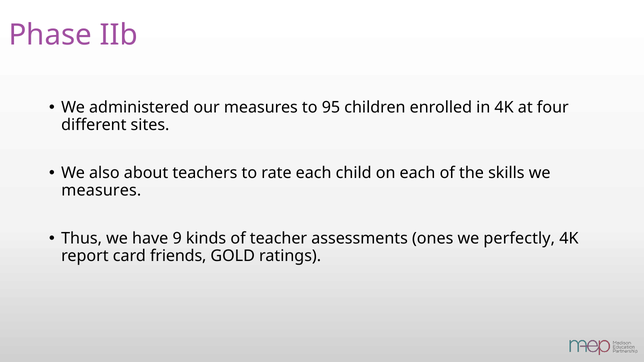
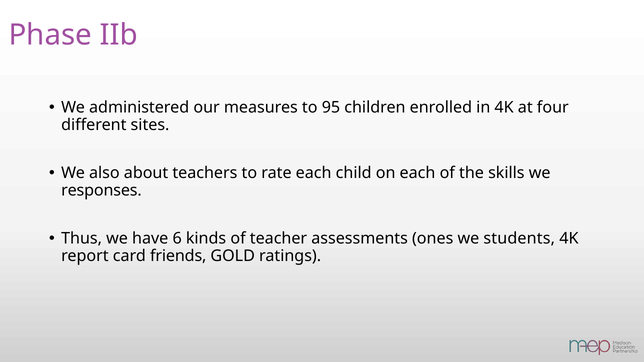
measures: measures -> responses (101, 190)
9: 9 -> 6 (177, 239)
perfectly: perfectly -> students (519, 239)
